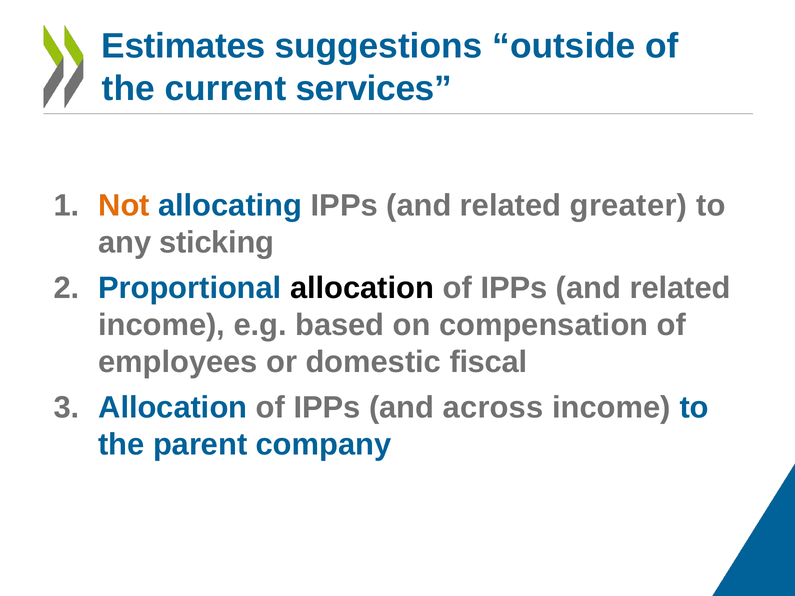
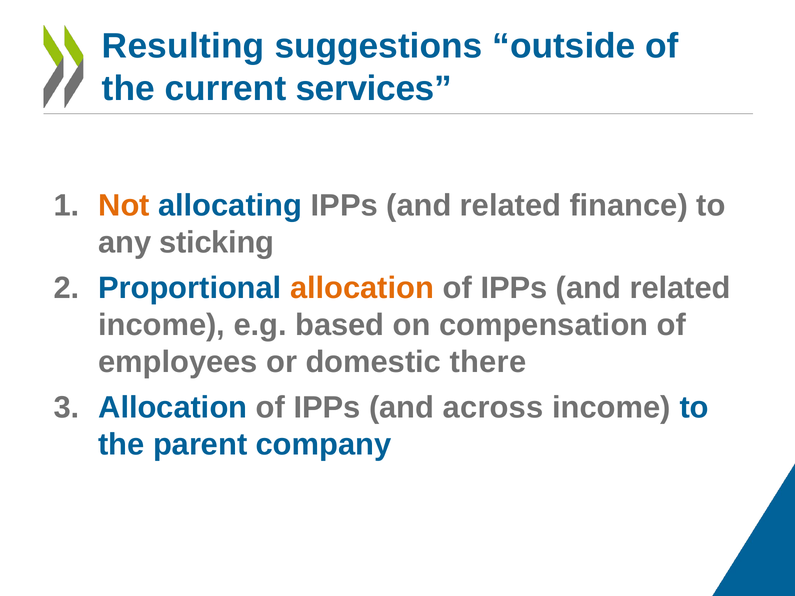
Estimates: Estimates -> Resulting (183, 46)
greater: greater -> finance (629, 205)
allocation colour: black -> orange (362, 288)
fiscal: fiscal -> there (488, 362)
